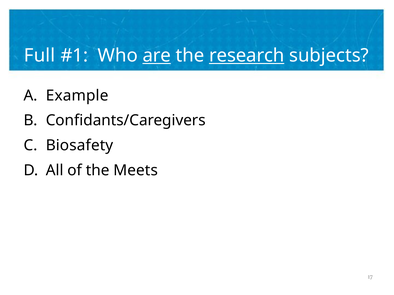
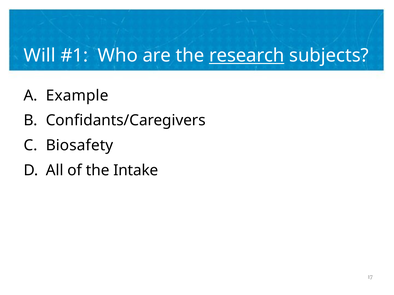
Full: Full -> Will (40, 56)
are underline: present -> none (157, 56)
Meets: Meets -> Intake (136, 171)
